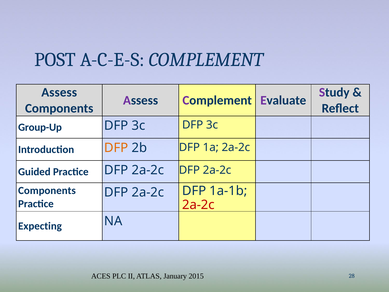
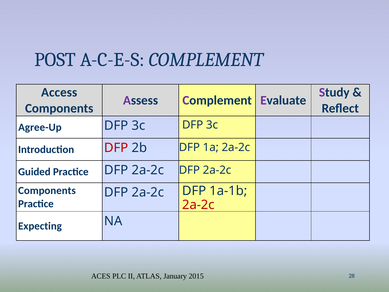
Assess: Assess -> Access (59, 92)
Group-Up: Group-Up -> Agree-Up (40, 127)
DFP colour: orange -> red (116, 148)
